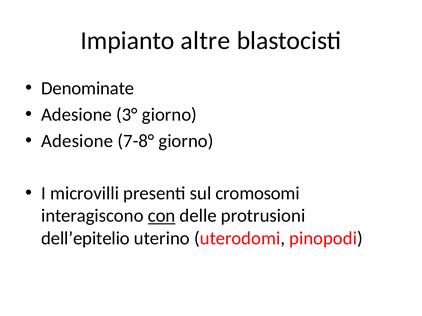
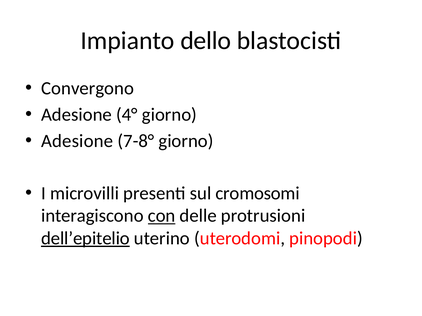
altre: altre -> dello (206, 41)
Denominate: Denominate -> Convergono (88, 89)
3°: 3° -> 4° (127, 115)
dell’epitelio underline: none -> present (86, 239)
